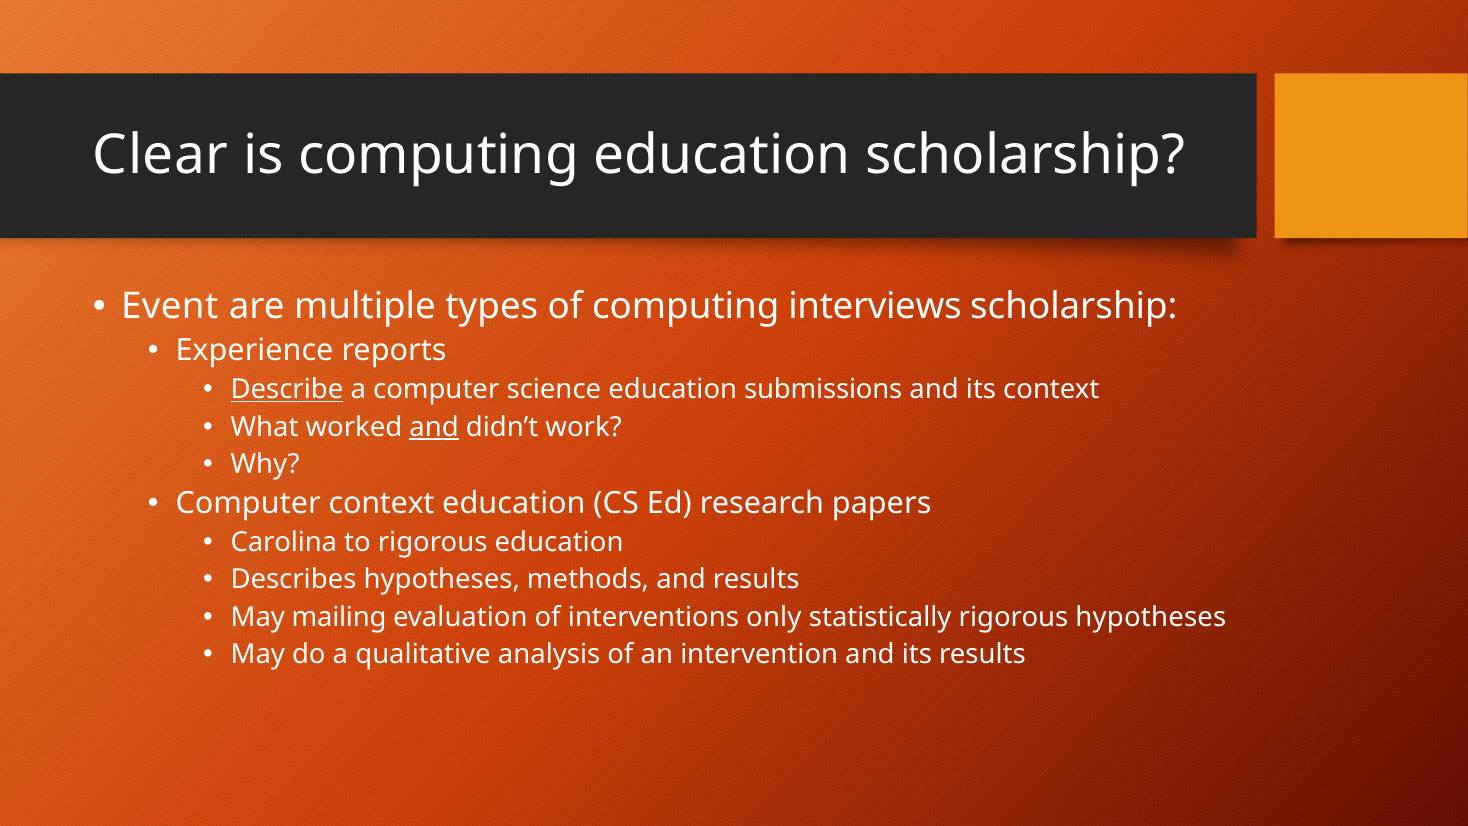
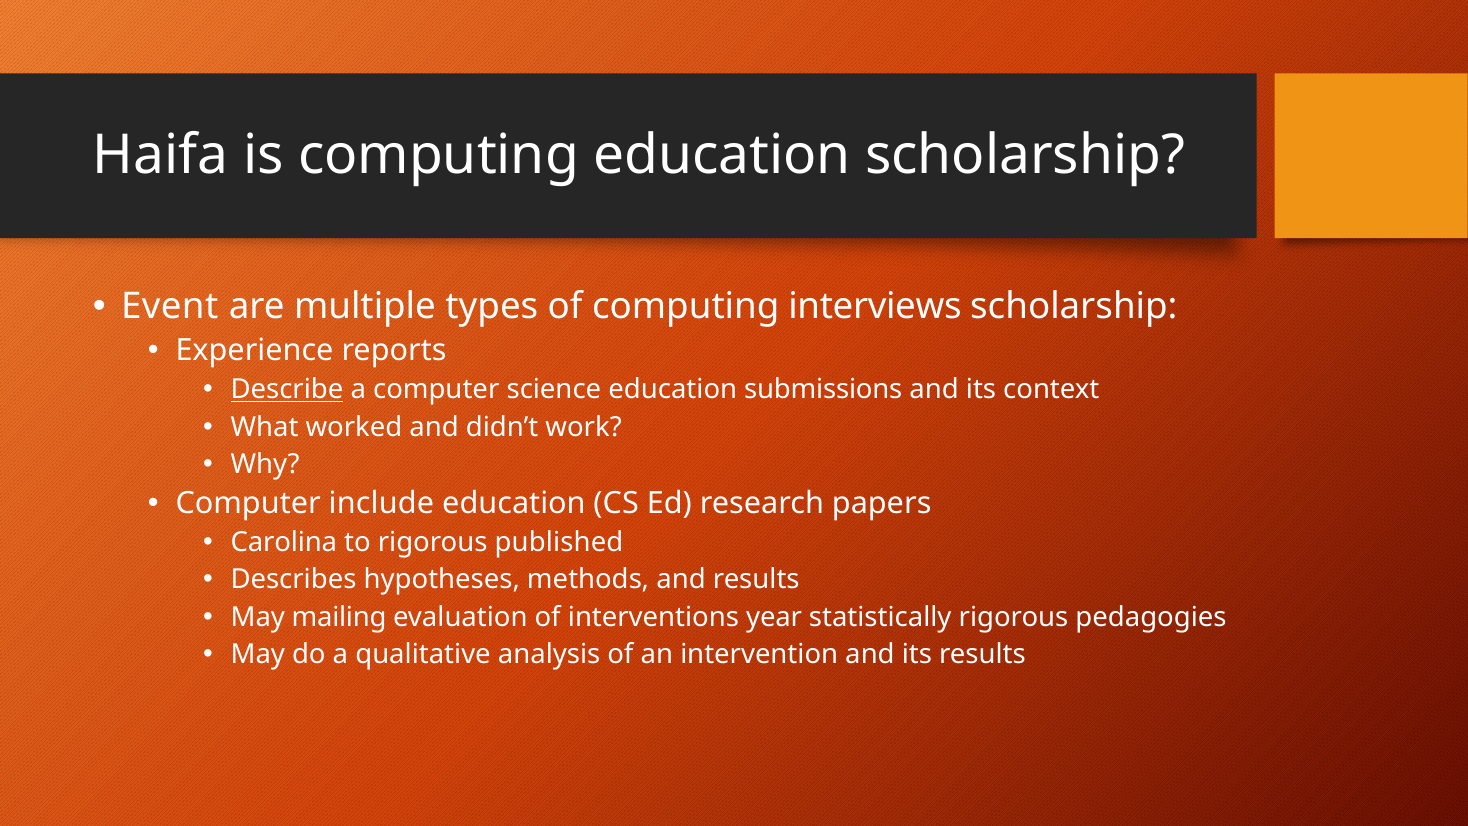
Clear: Clear -> Haifa (161, 155)
and underline: present -> none (434, 427)
Computer context: context -> include (381, 503)
rigorous education: education -> published (559, 542)
only: only -> year (774, 617)
rigorous hypotheses: hypotheses -> pedagogies (1151, 617)
